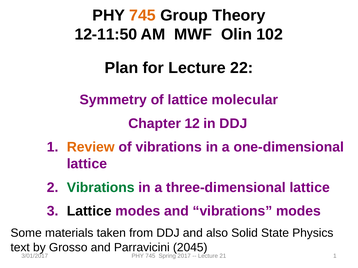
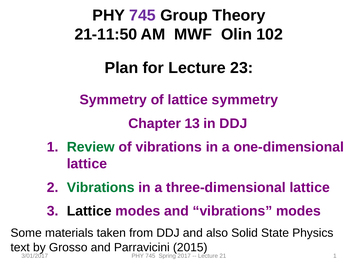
745 colour: orange -> purple (143, 15)
12-11:50: 12-11:50 -> 21-11:50 (106, 35)
22: 22 -> 23 (242, 68)
lattice molecular: molecular -> symmetry (245, 100)
12: 12 -> 13 (192, 124)
Review colour: orange -> green (91, 147)
2045: 2045 -> 2015 (190, 248)
